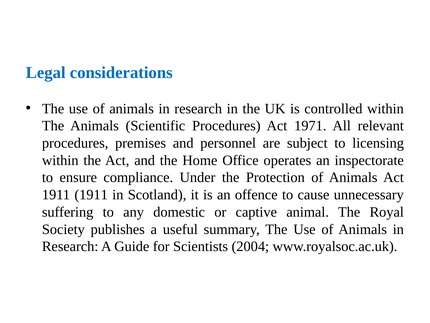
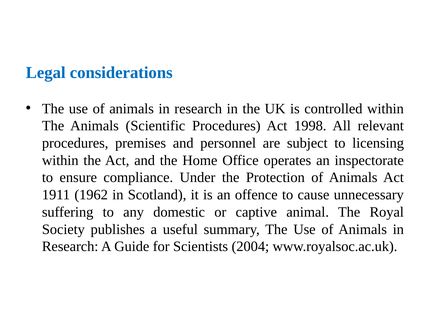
1971: 1971 -> 1998 (310, 126)
1911 1911: 1911 -> 1962 (91, 195)
